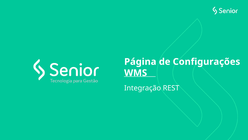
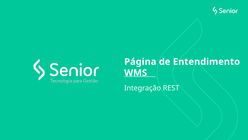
Configurações: Configurações -> Entendimento (206, 62)
